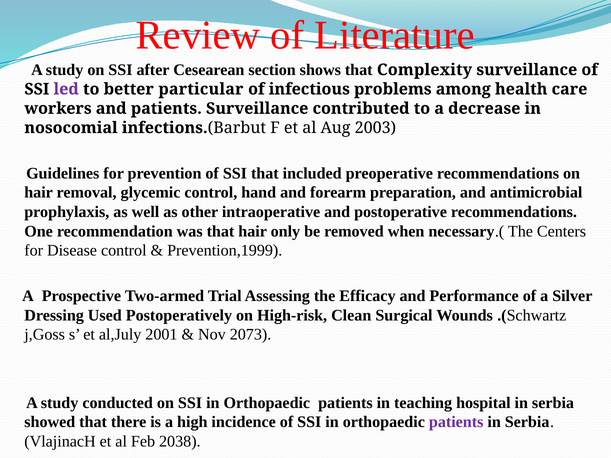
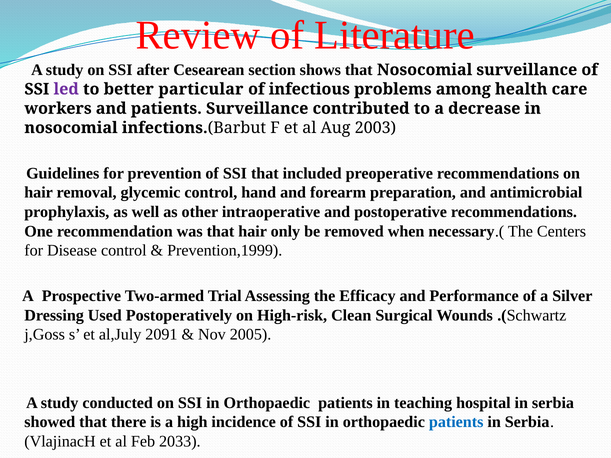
that Complexity: Complexity -> Nosocomial (425, 70)
2001: 2001 -> 2091 (161, 335)
2073: 2073 -> 2005 (251, 335)
patients colour: purple -> blue (456, 422)
2038: 2038 -> 2033 (180, 442)
